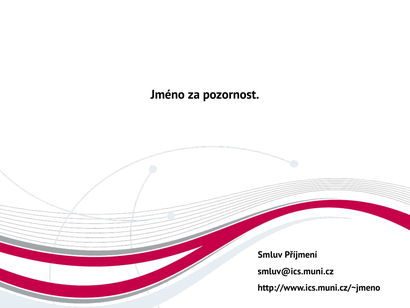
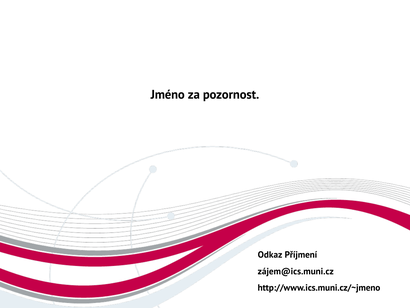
Smluv: Smluv -> Odkaz (270, 254)
smluv@ics.muni.cz: smluv@ics.muni.cz -> zájem@ics.muni.cz (296, 271)
